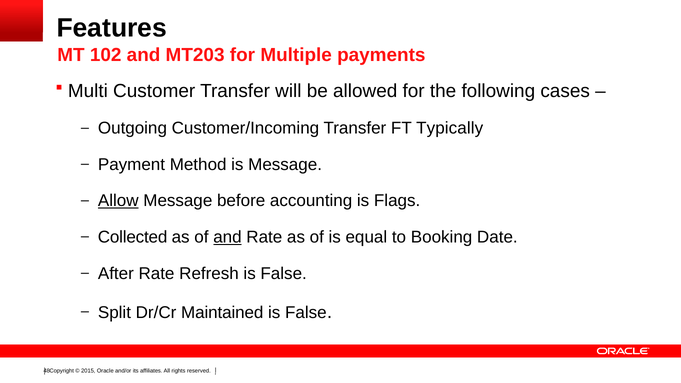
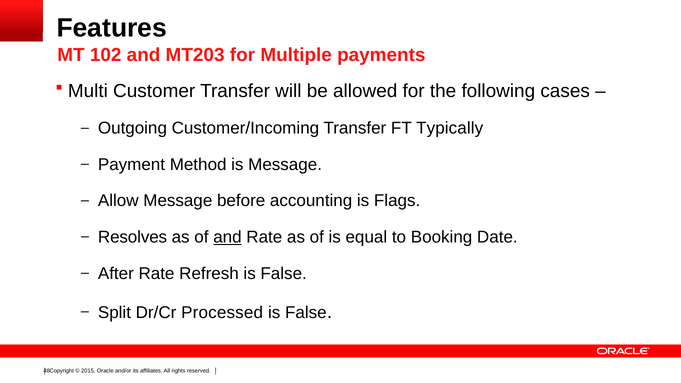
Allow underline: present -> none (118, 201)
Collected: Collected -> Resolves (133, 237)
Maintained: Maintained -> Processed (222, 313)
